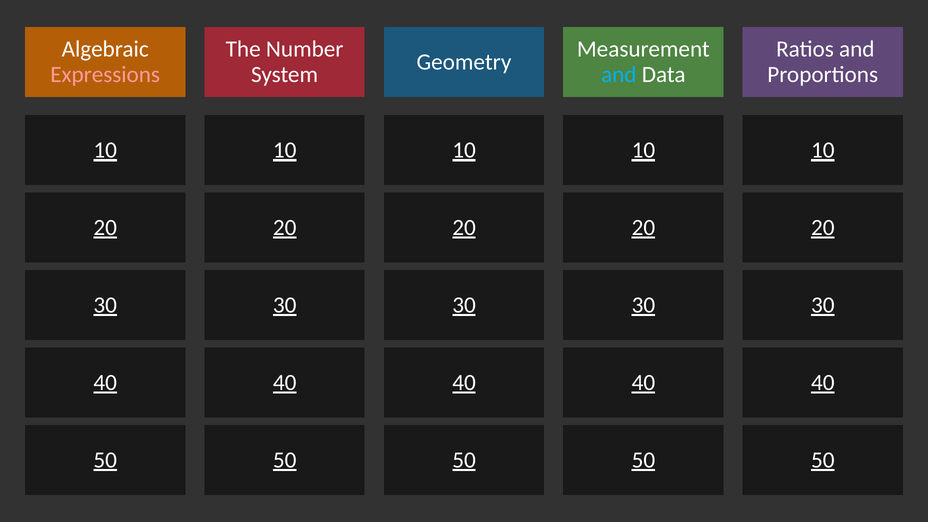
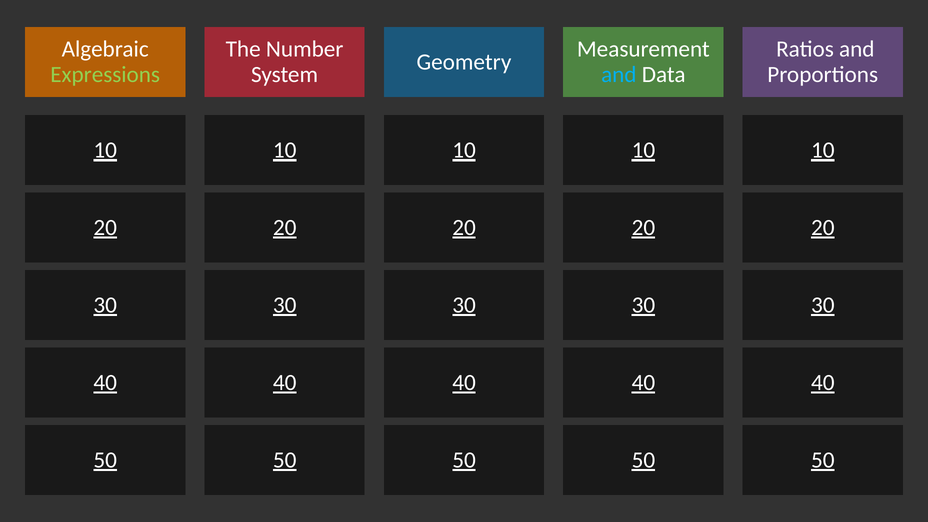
Expressions colour: pink -> light green (105, 74)
